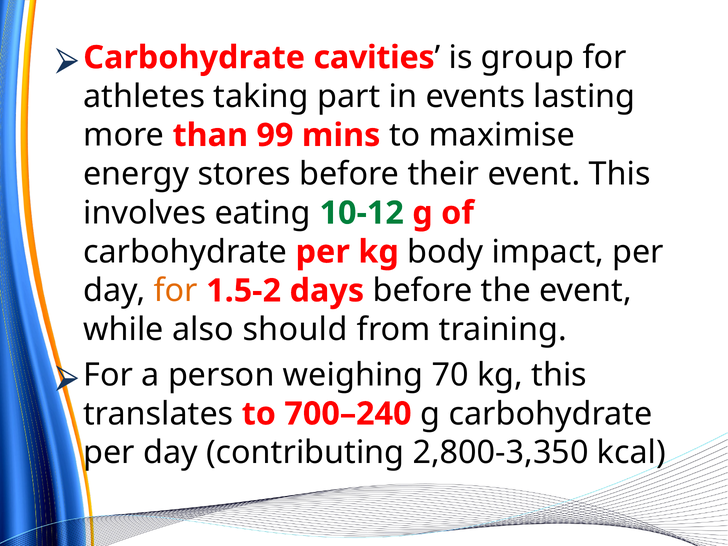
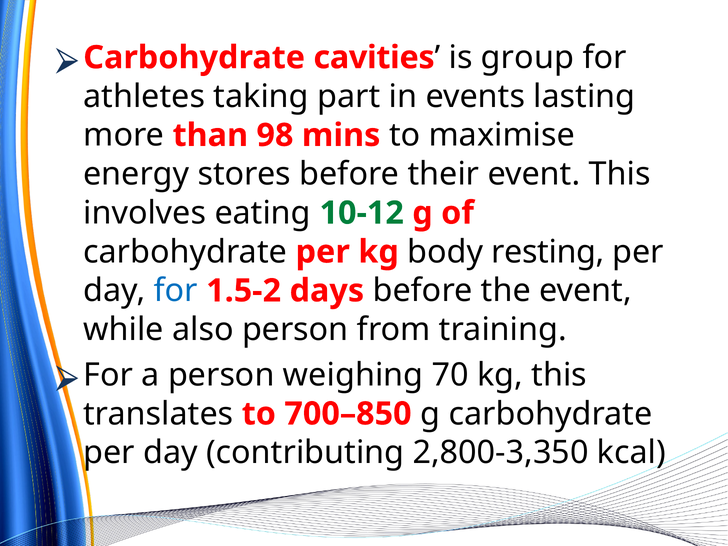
99: 99 -> 98 (275, 135)
impact: impact -> resting (548, 252)
for colour: orange -> blue (176, 291)
also should: should -> person (295, 330)
700–240: 700–240 -> 700–850 (348, 414)
